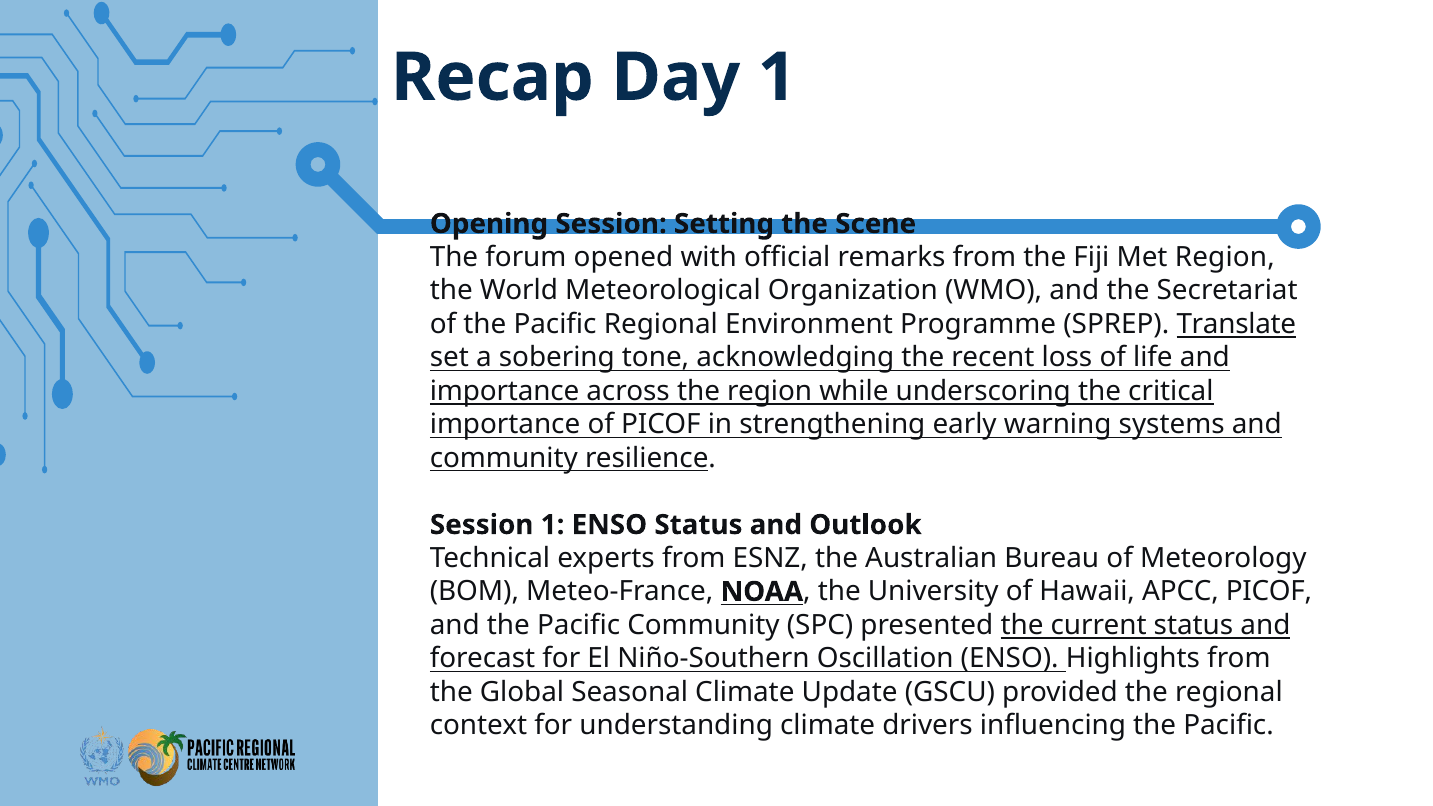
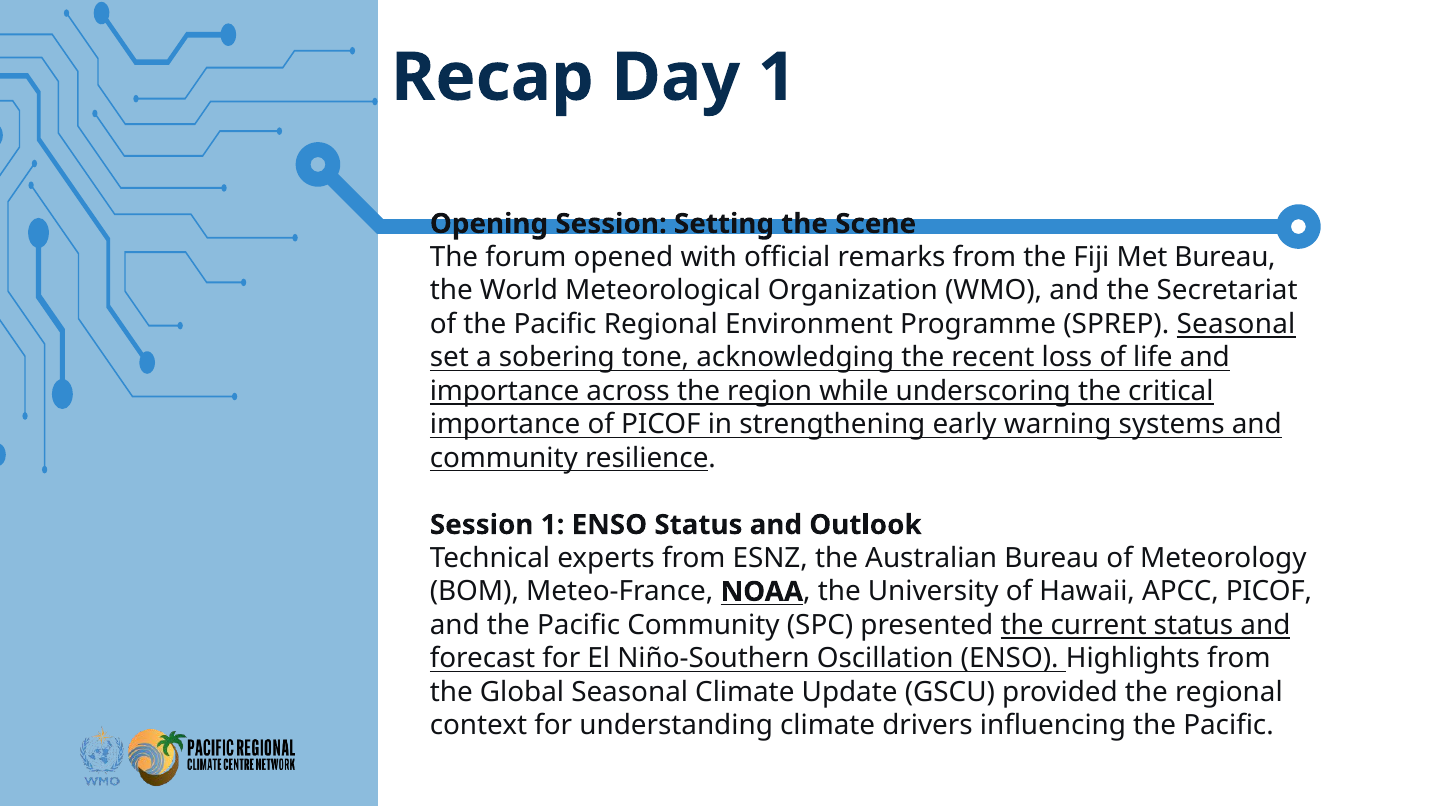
Met Region: Region -> Bureau (1225, 257)
SPREP Translate: Translate -> Seasonal (1236, 324)
